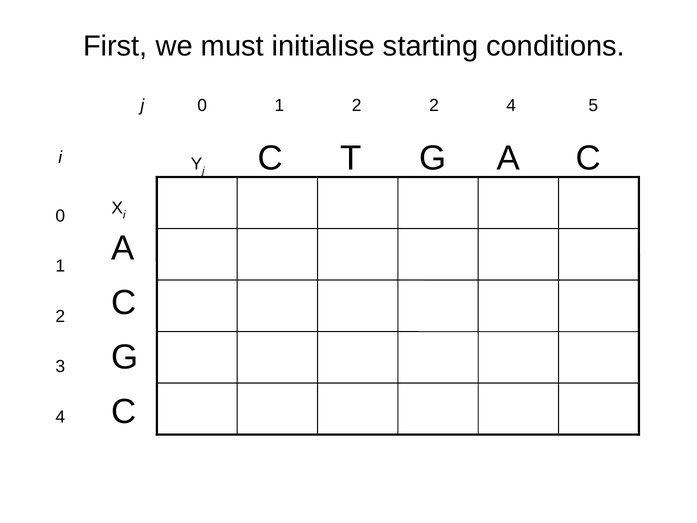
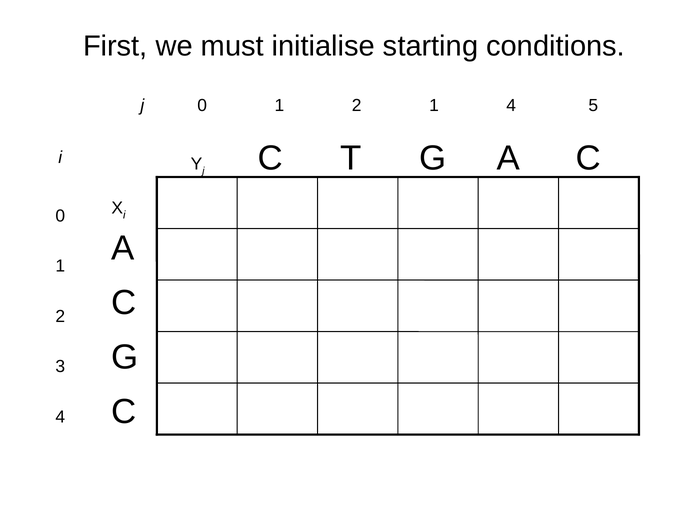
2 2: 2 -> 1 (434, 106)
